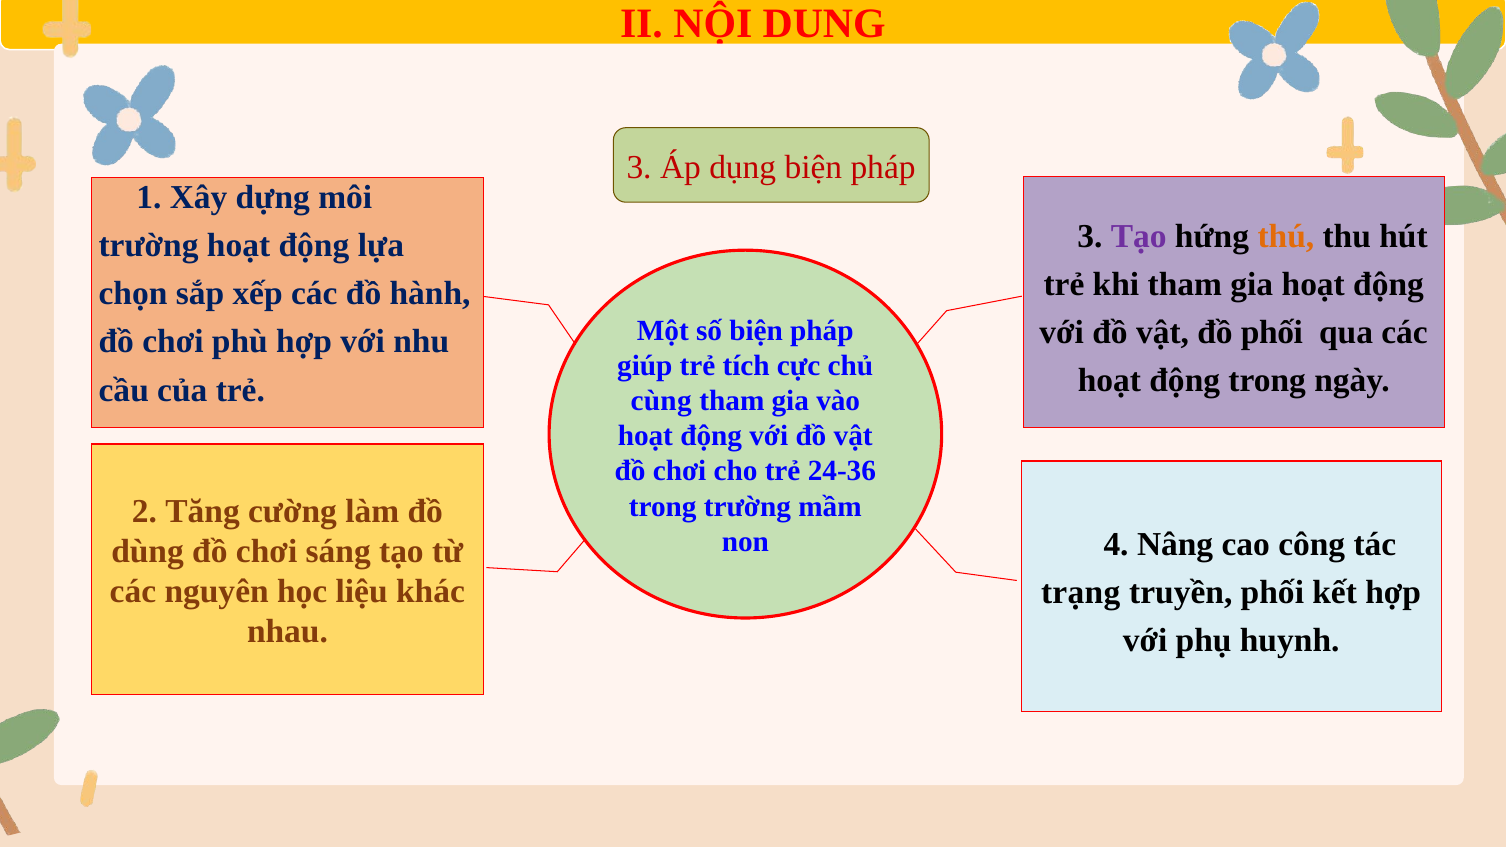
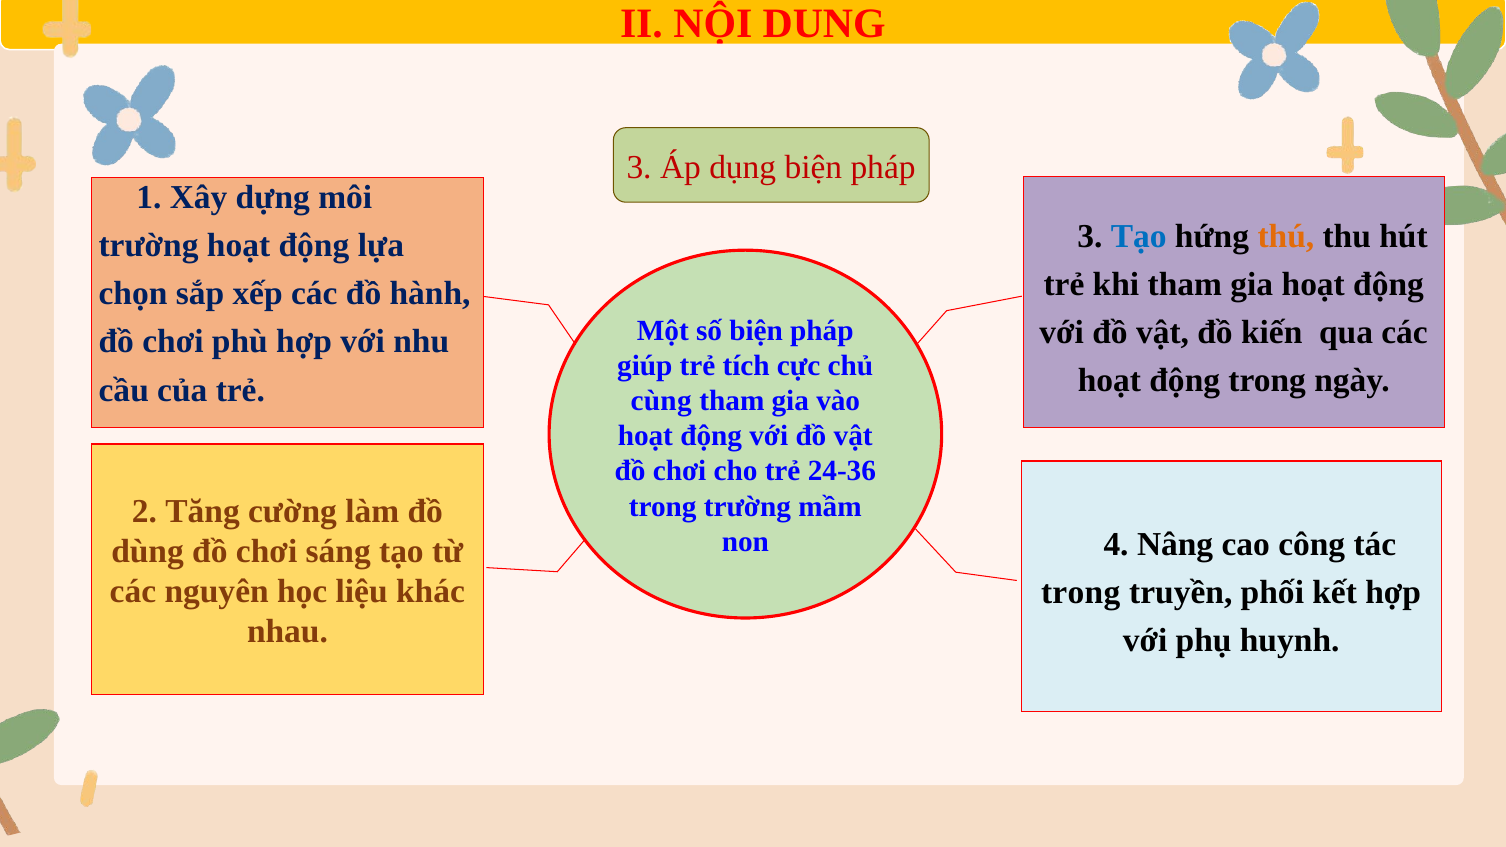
Tạo colour: purple -> blue (1139, 236)
đồ phối: phối -> kiến (1272, 333)
trạng: trạng -> trong (1081, 593)
